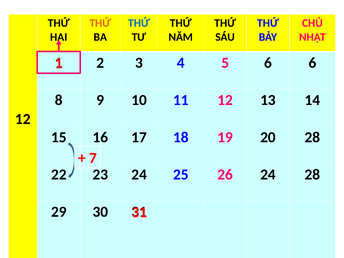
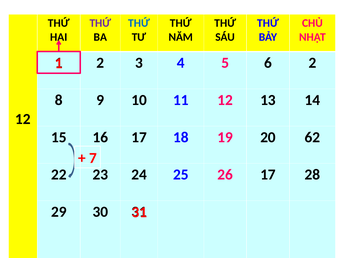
THỨ colour: orange -> purple (100, 23)
6 6: 6 -> 2 (312, 63)
20 28: 28 -> 62 (312, 137)
26 24: 24 -> 17 (268, 175)
